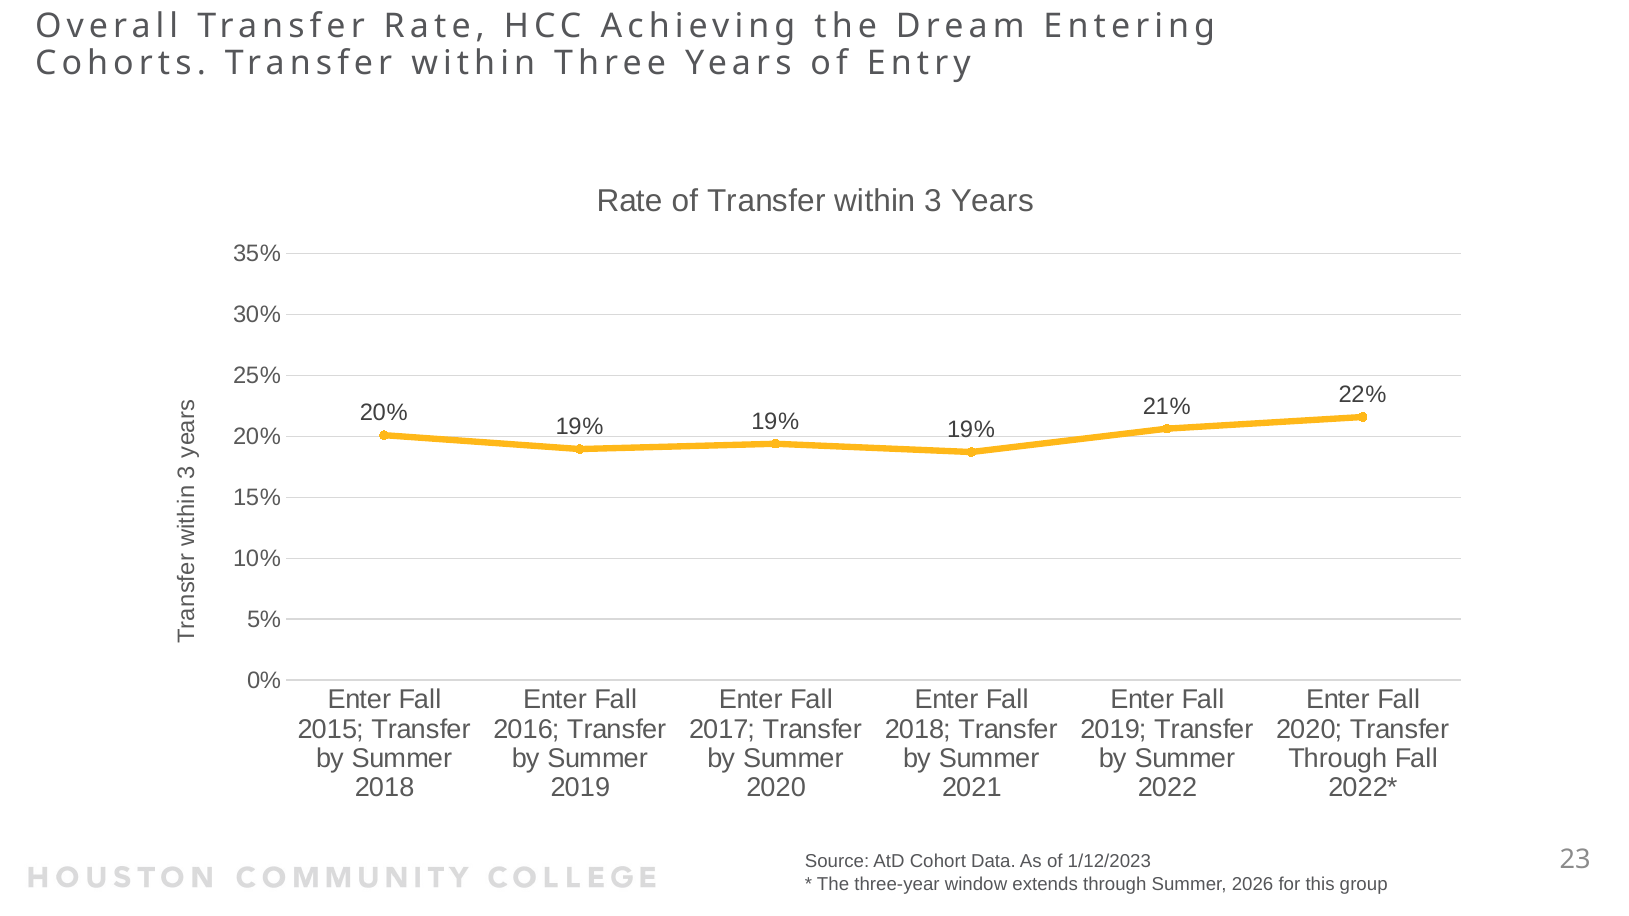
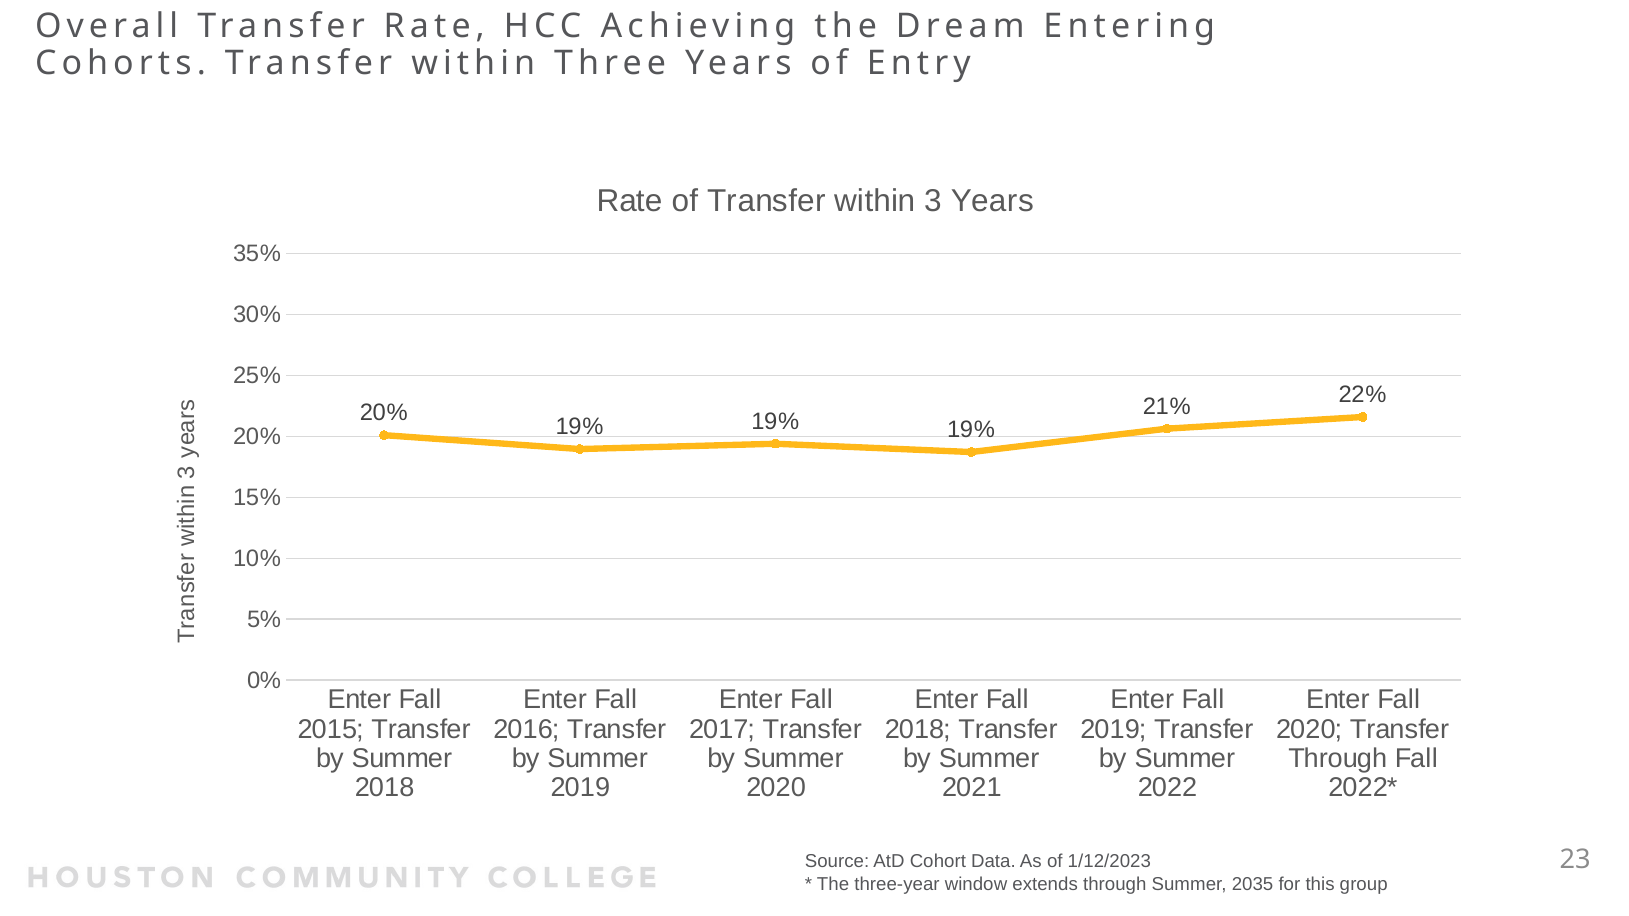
2026: 2026 -> 2035 (1253, 884)
